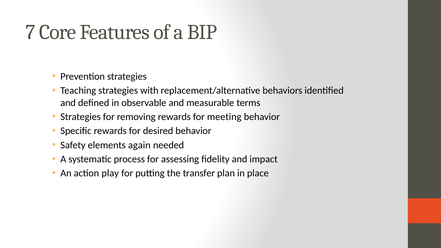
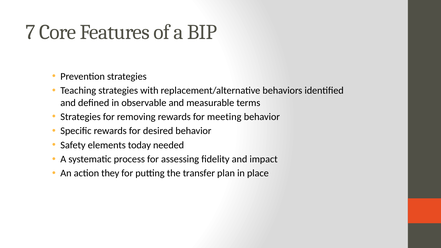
again: again -> today (139, 145)
play: play -> they (110, 173)
